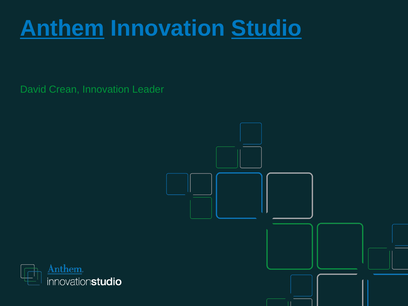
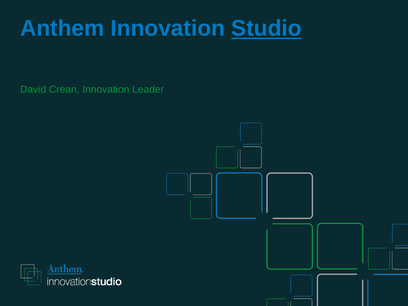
Anthem underline: present -> none (62, 29)
